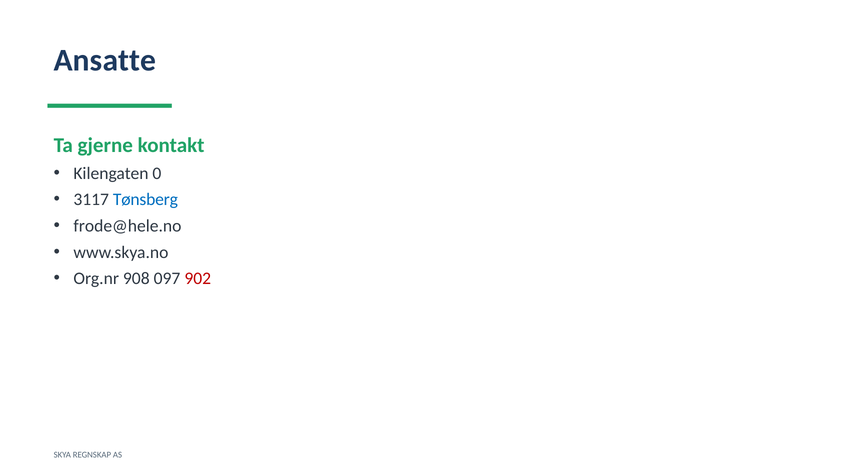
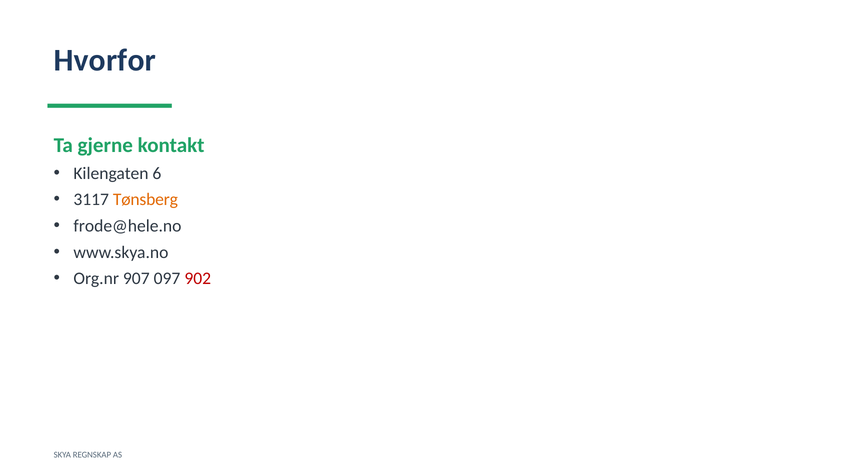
Ansatte: Ansatte -> Hvorfor (105, 60)
0: 0 -> 6 (157, 173)
Tønsberg colour: blue -> orange (145, 200)
908: 908 -> 907 (136, 279)
